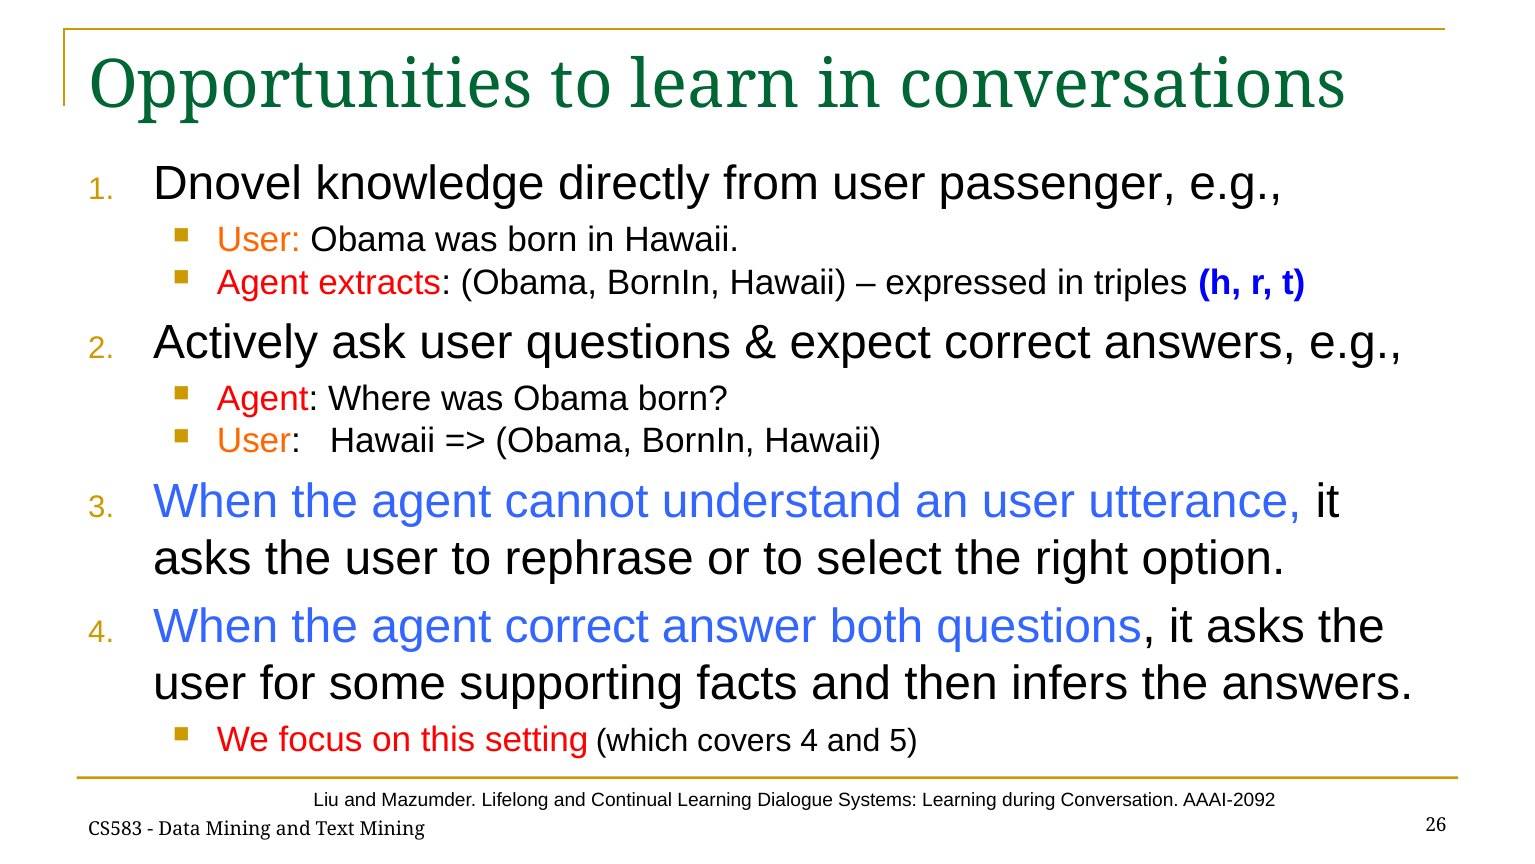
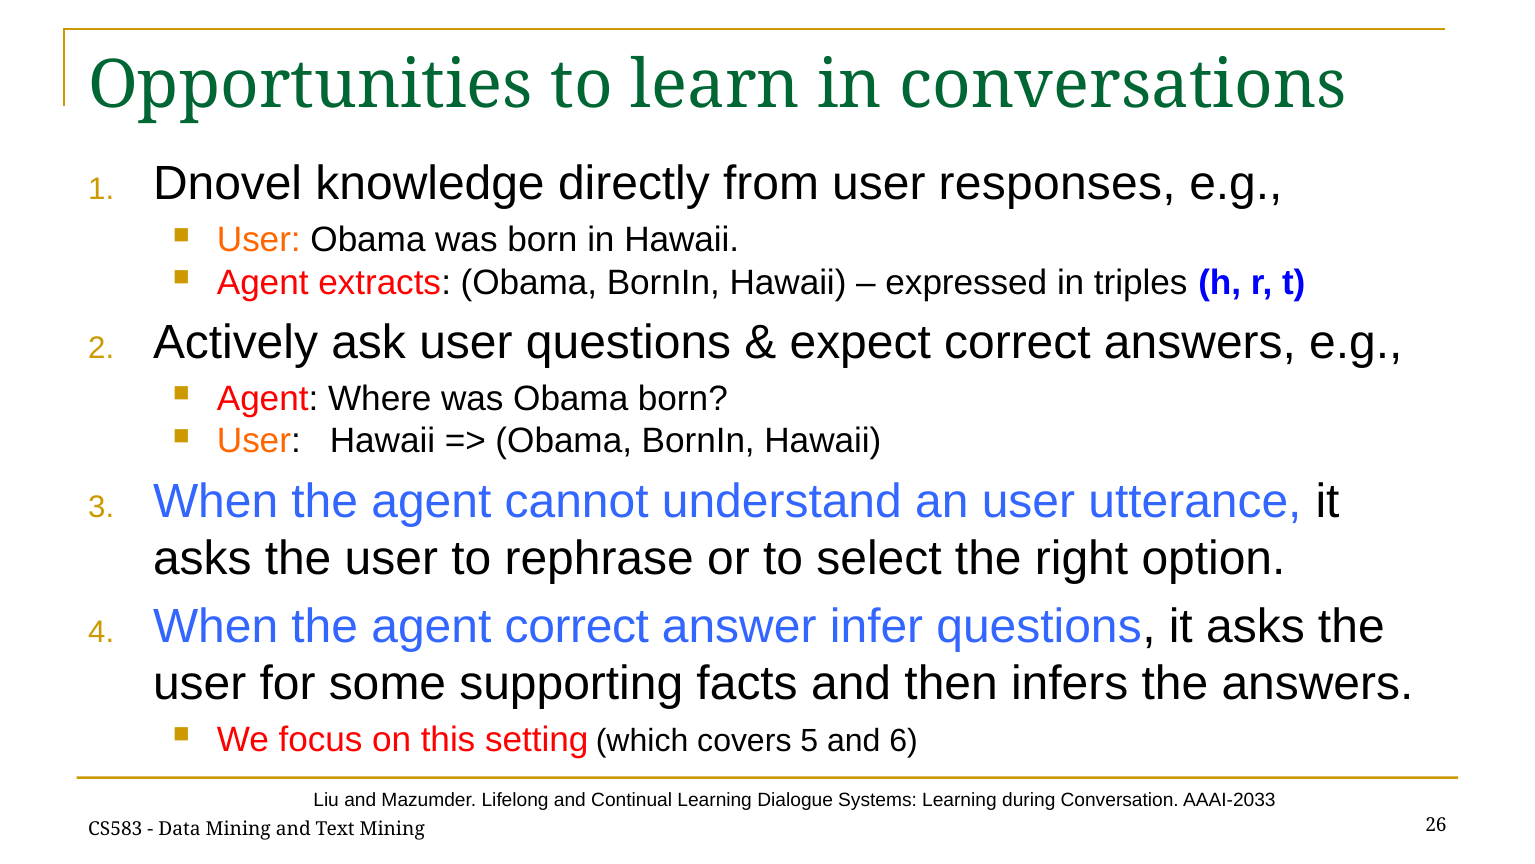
passenger: passenger -> responses (1057, 184)
both: both -> infer (877, 626)
covers 4: 4 -> 5 (809, 741)
5: 5 -> 6 (904, 741)
AAAI-2092: AAAI-2092 -> AAAI-2033 (1229, 799)
